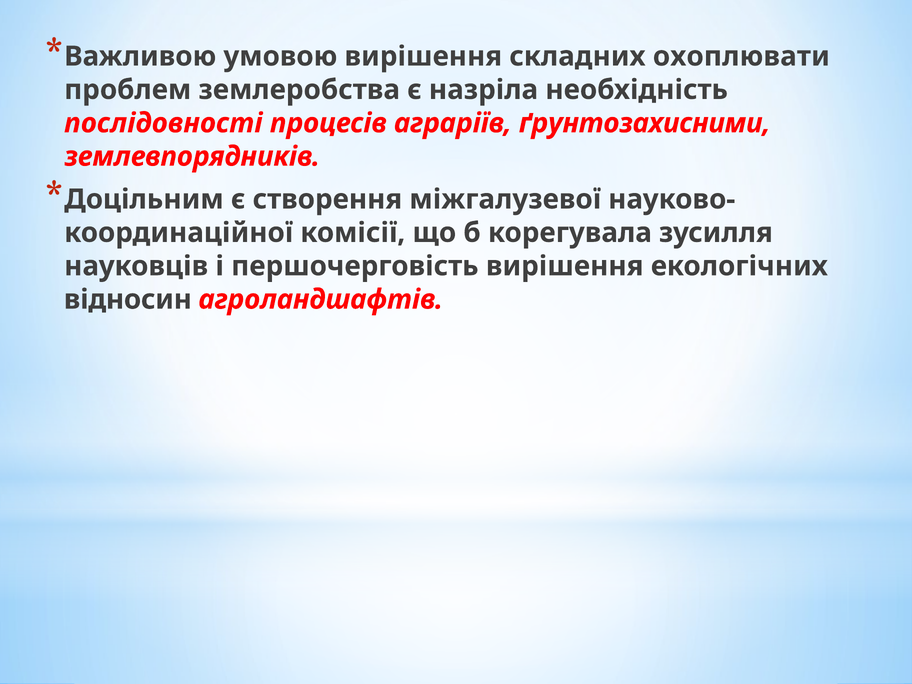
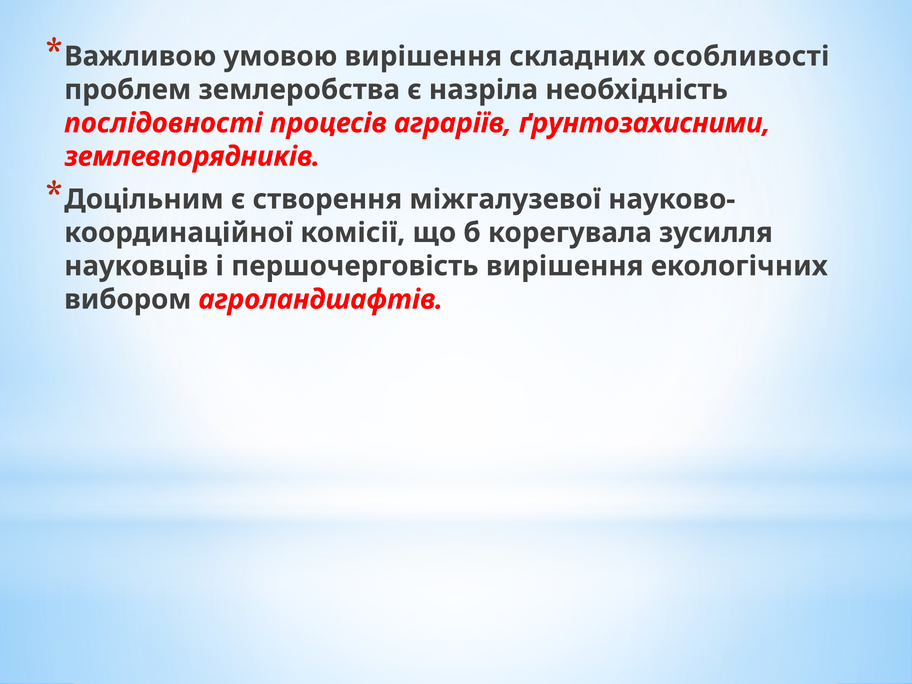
охоплювати: охоплювати -> особливості (741, 56)
відносин: відносин -> вибором (128, 299)
